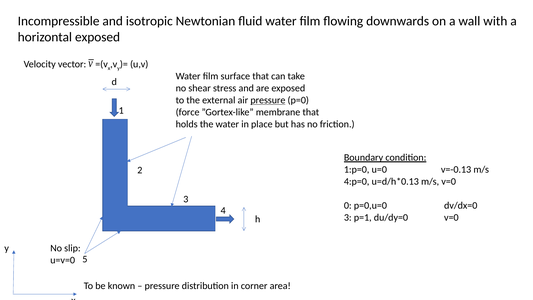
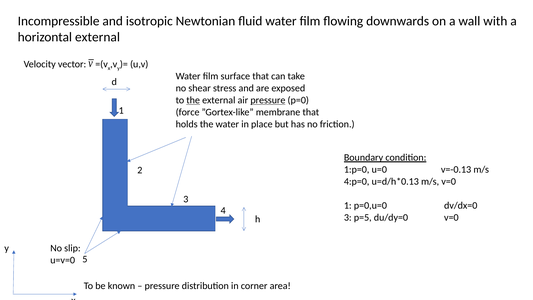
horizontal exposed: exposed -> external (97, 37)
the underline: none -> present (193, 100)
0: 0 -> 1 (348, 205)
p=1: p=1 -> p=5 (363, 217)
